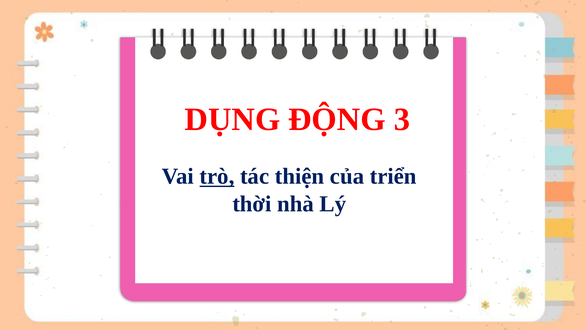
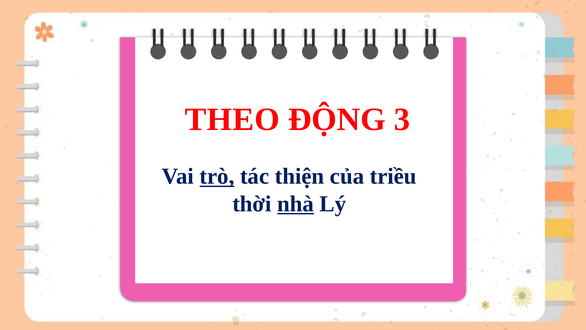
DỤNG: DỤNG -> THEO (232, 119)
triển: triển -> triều (393, 176)
nhà underline: none -> present (296, 204)
